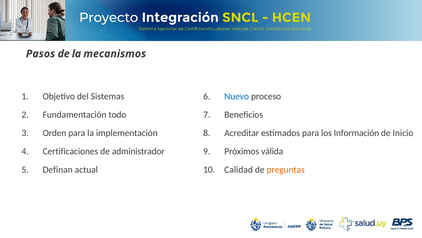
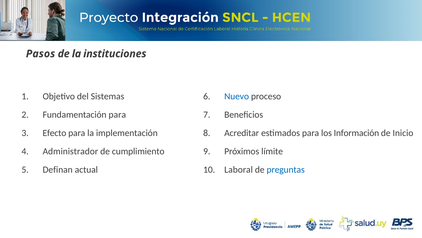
mecanismos: mecanismos -> instituciones (115, 54)
Fundamentación todo: todo -> para (117, 115)
Orden: Orden -> Efecto (54, 133)
Certificaciones: Certificaciones -> Administrador (70, 151)
administrador: administrador -> cumplimiento (138, 151)
válida: válida -> límite (272, 151)
Calidad: Calidad -> Laboral (239, 169)
preguntas colour: orange -> blue (286, 169)
